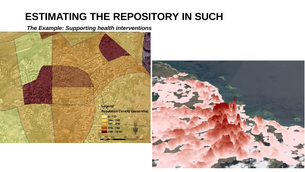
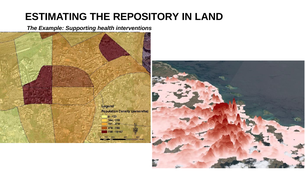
SUCH: SUCH -> LAND (209, 17)
